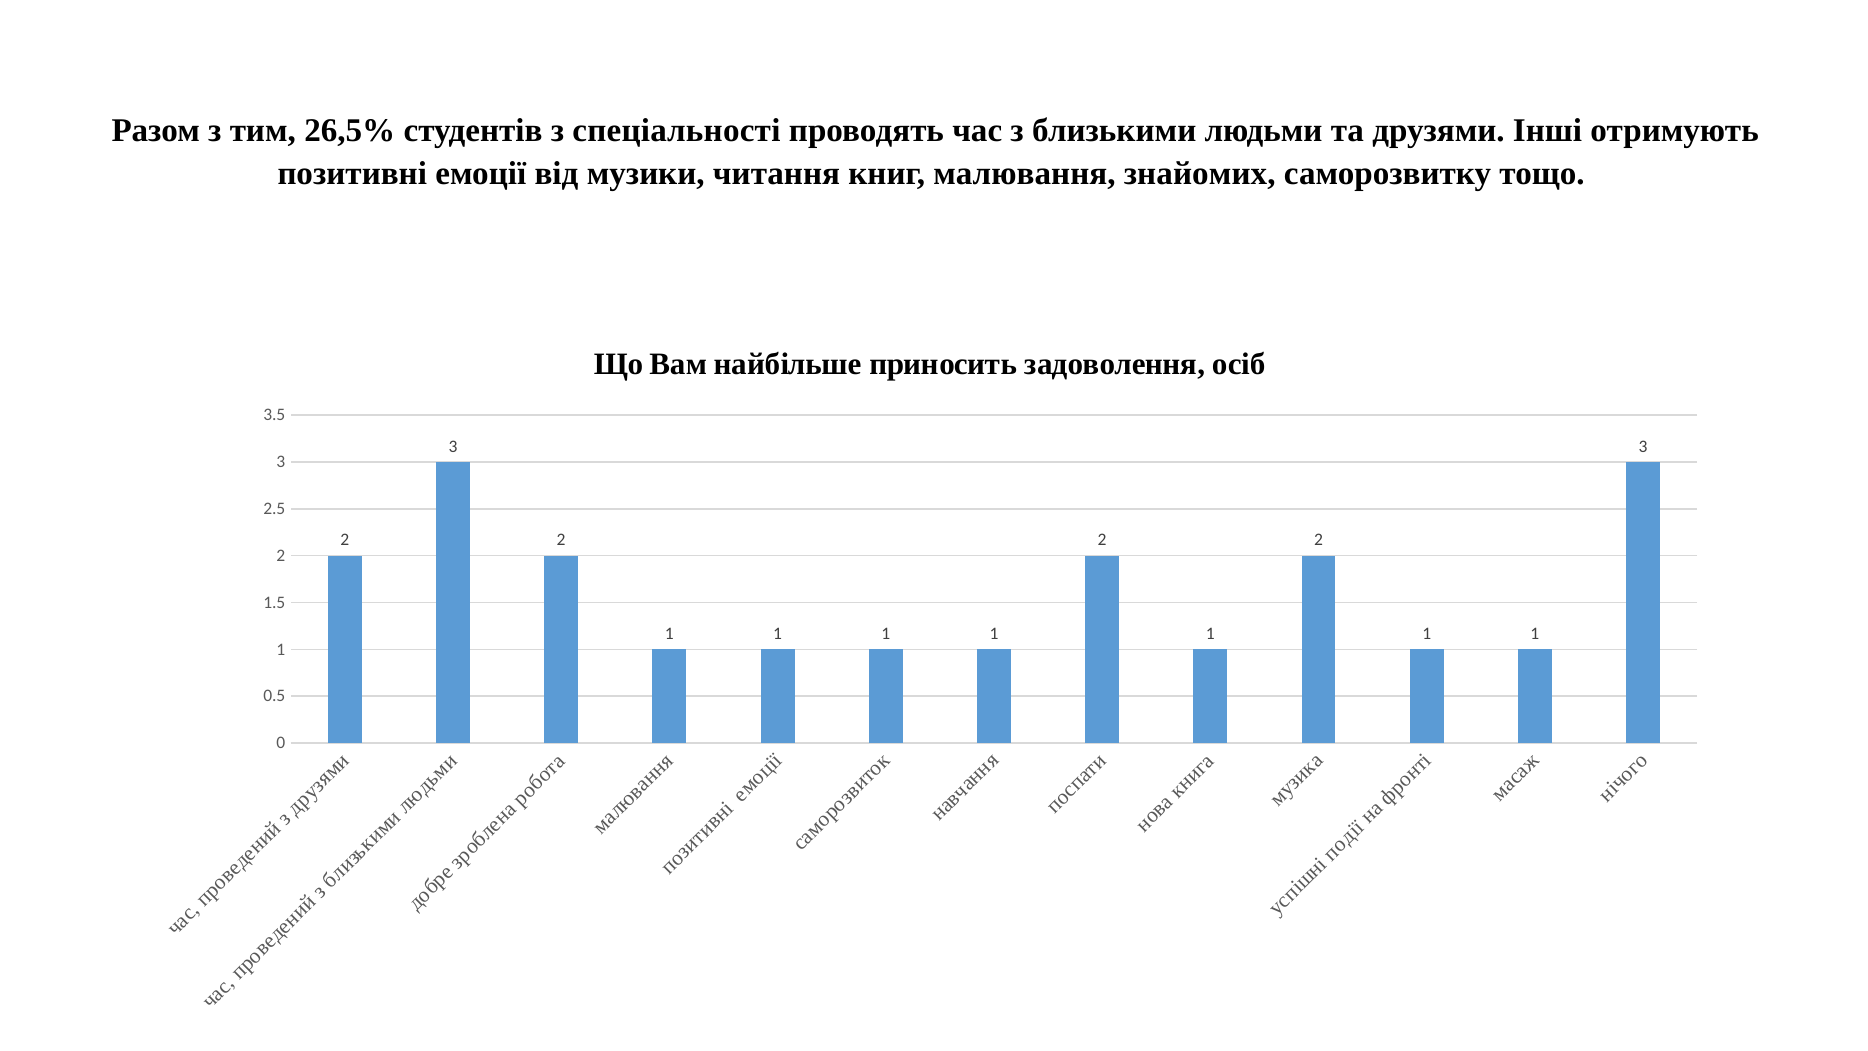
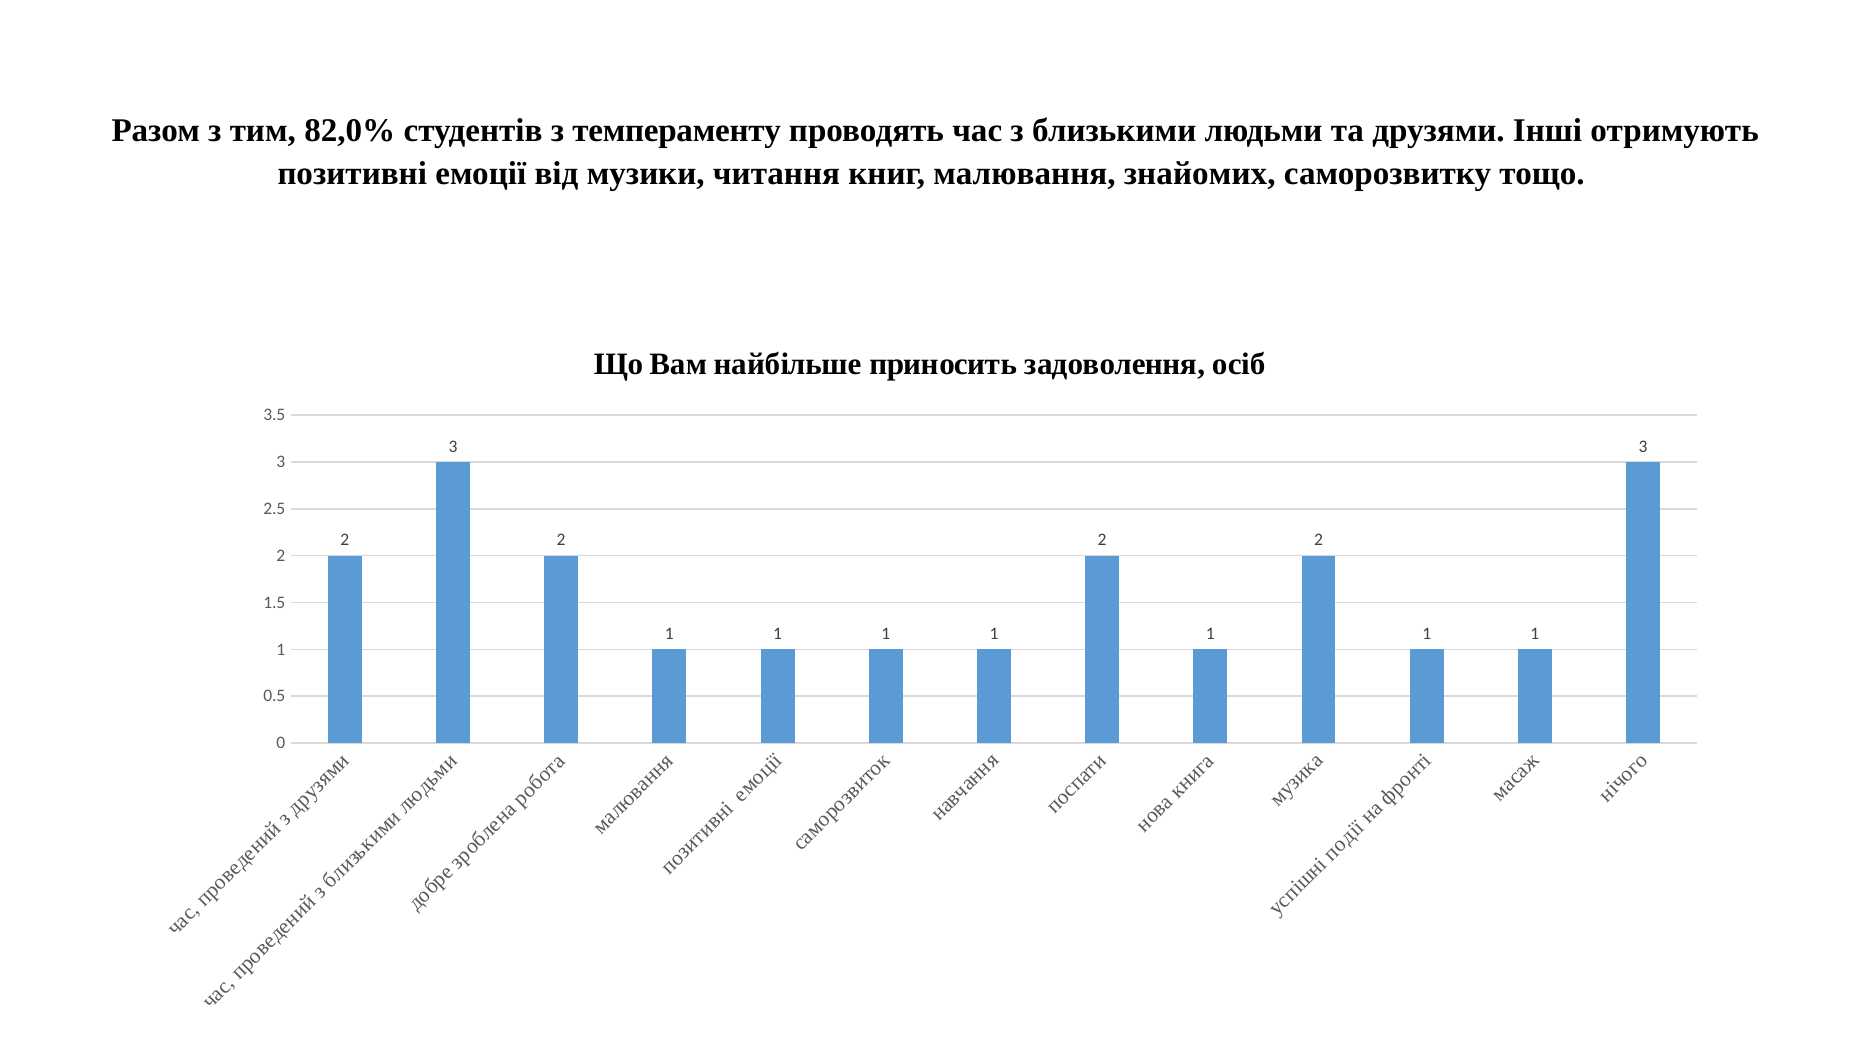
26,5%: 26,5% -> 82,0% (350, 131)
спеціальності: спеціальності -> темпераменту (677, 131)
